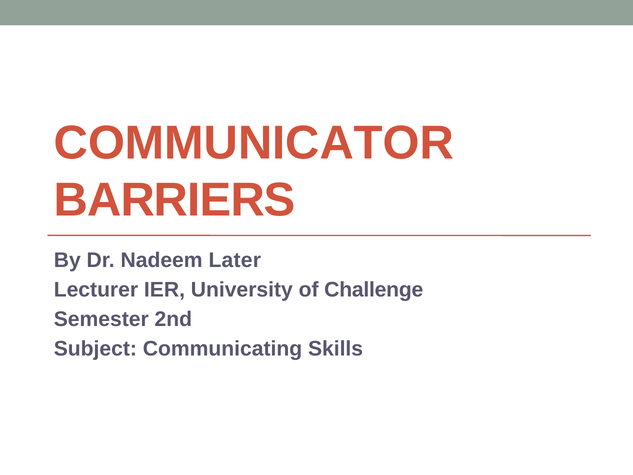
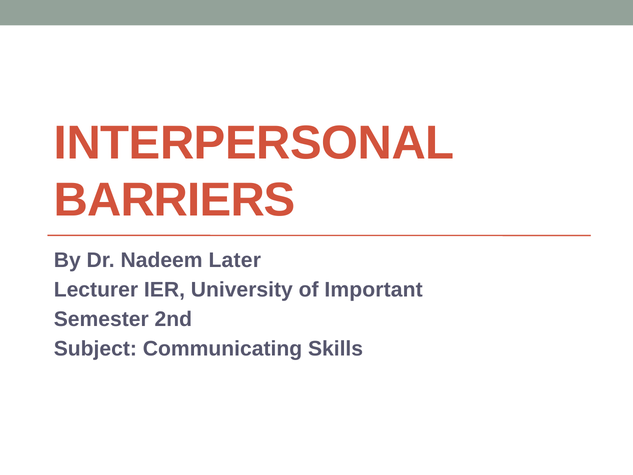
COMMUNICATOR: COMMUNICATOR -> INTERPERSONAL (254, 143)
Challenge: Challenge -> Important (374, 289)
